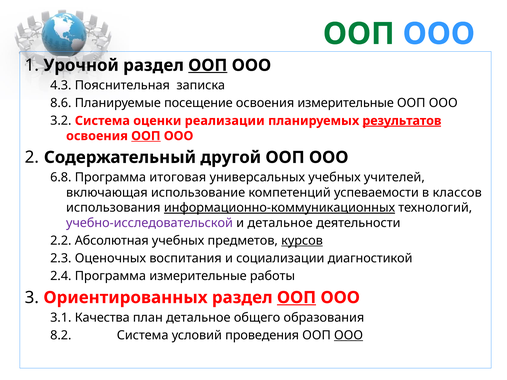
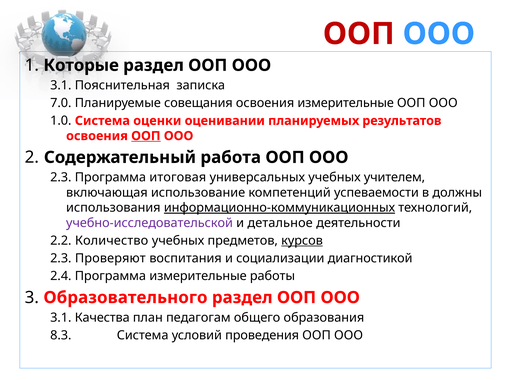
ООП colour: green -> red (359, 34)
Урочной: Урочной -> Которые (81, 65)
ООП underline: present -> none (208, 65)
4.3: 4.3 -> 3.1 (61, 85)
8.6: 8.6 -> 7.0 (61, 103)
посещение: посещение -> совещания (198, 103)
3.2: 3.2 -> 1.0 (61, 121)
реализации: реализации -> оценивании (225, 121)
результатов underline: present -> none (402, 121)
другой: другой -> работа (231, 157)
6.8: 6.8 -> 2.3 (61, 177)
учителей: учителей -> учителем (394, 177)
классов: классов -> должны (457, 193)
Абсолютная: Абсолютная -> Количество (112, 241)
Оценочных: Оценочных -> Проверяют (110, 259)
Ориентированных: Ориентированных -> Образовательного (125, 298)
ООП underline: present -> none (297, 298)
план детальное: детальное -> педагогам (198, 318)
8.2: 8.2 -> 8.3 (61, 335)
ООО underline: present -> none (349, 335)
